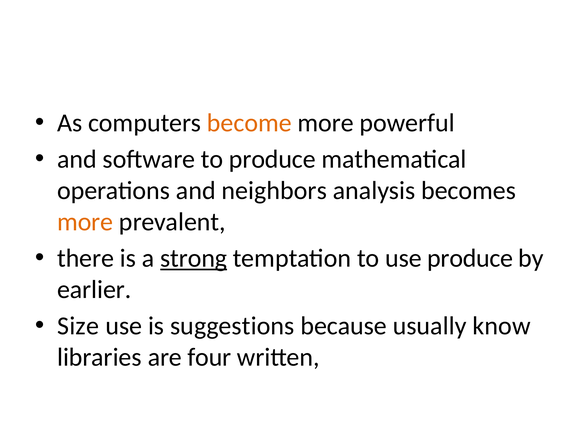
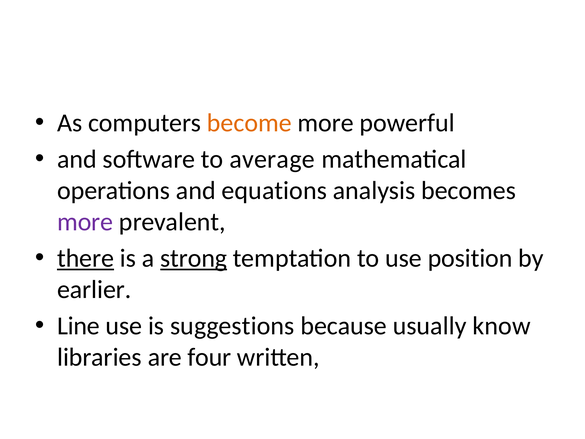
to produce: produce -> average (272, 159)
neighbors: neighbors -> equations (274, 190)
more colour: orange -> purple (85, 222)
there underline: none -> present (86, 258)
use produce: produce -> position (470, 258)
Size: Size -> Line (78, 326)
